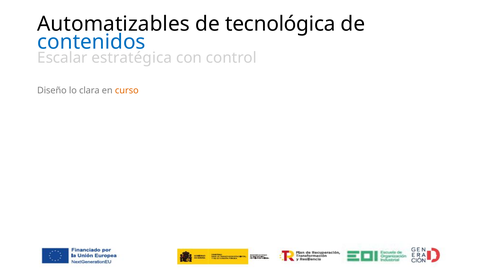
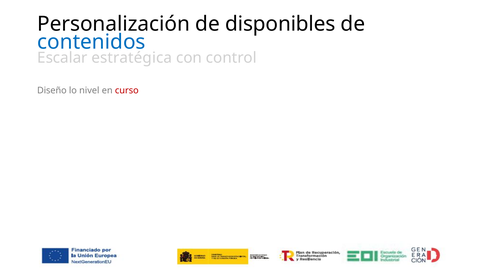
Automatizables: Automatizables -> Personalización (114, 24)
tecnológica: tecnológica -> disponibles (280, 24)
clara: clara -> nivel (89, 91)
curso colour: orange -> red (127, 91)
